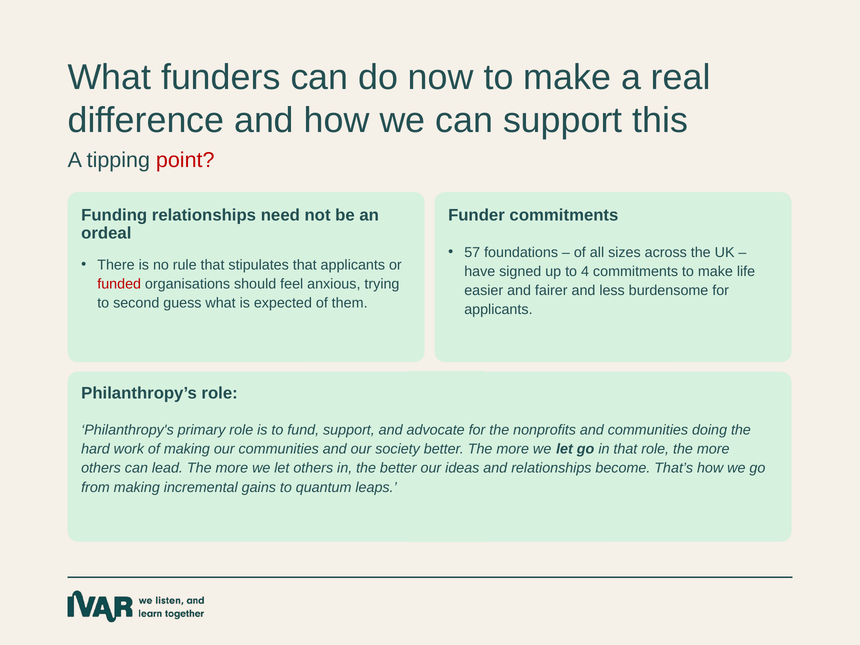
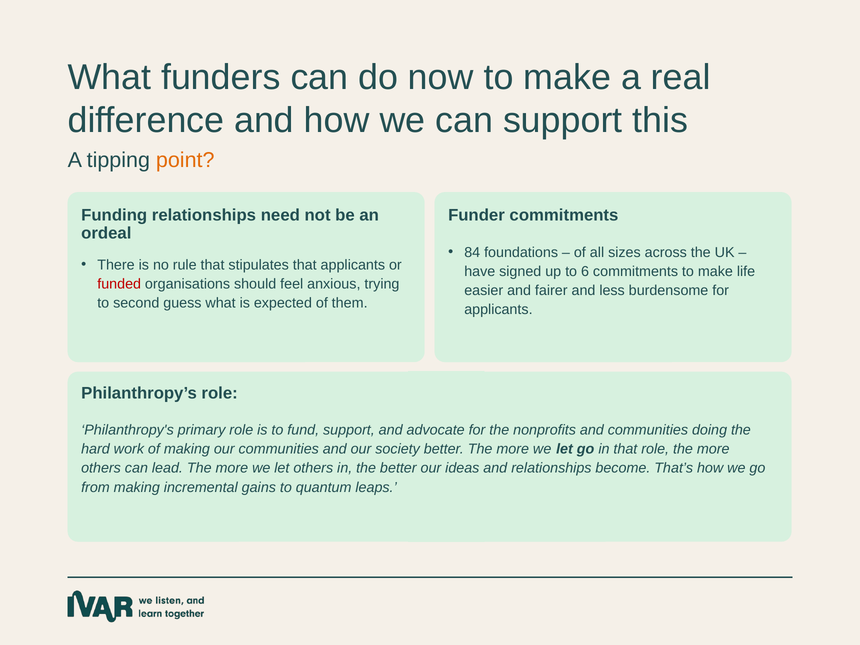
point colour: red -> orange (185, 160)
57: 57 -> 84 (472, 252)
4: 4 -> 6 (585, 271)
